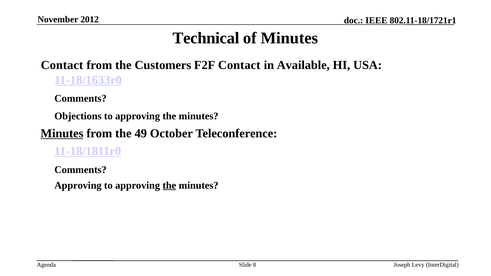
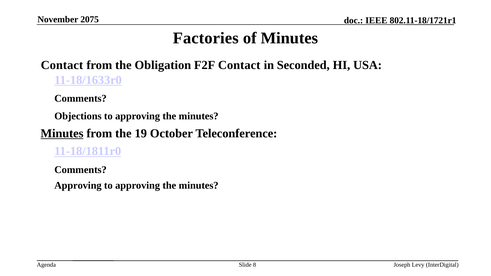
2012: 2012 -> 2075 (90, 20)
Technical: Technical -> Factories (206, 38)
Customers: Customers -> Obligation (163, 65)
Available: Available -> Seconded (303, 65)
49: 49 -> 19 (141, 133)
the underline: present -> none (169, 186)
